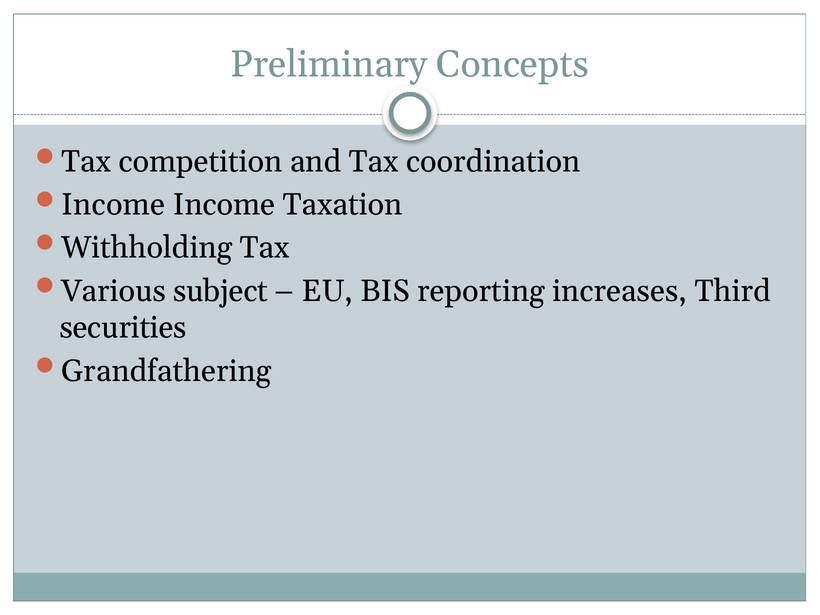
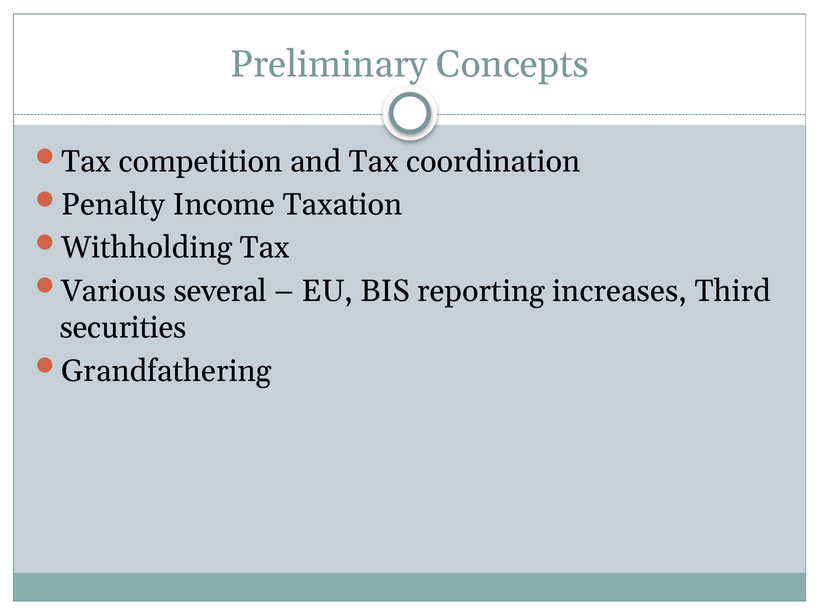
Income: Income -> Penalty (113, 205)
subject: subject -> several (220, 291)
